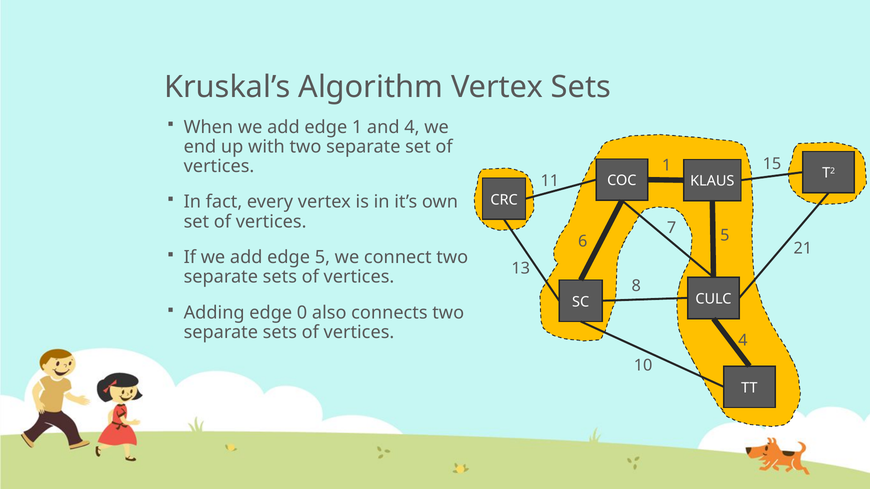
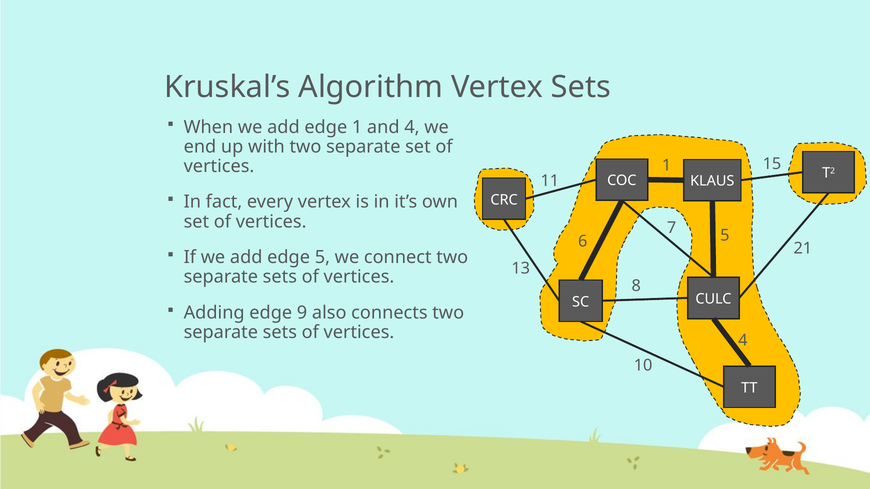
0: 0 -> 9 (302, 313)
